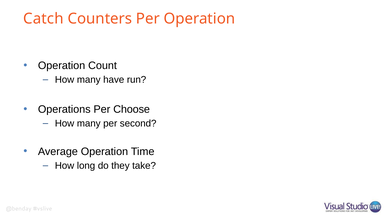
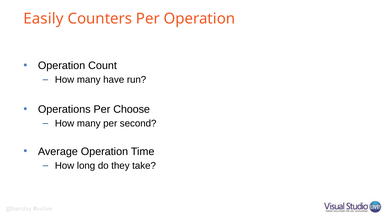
Catch: Catch -> Easily (43, 19)
